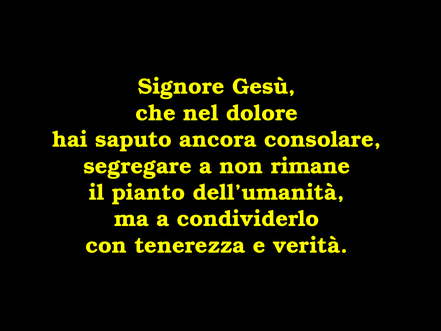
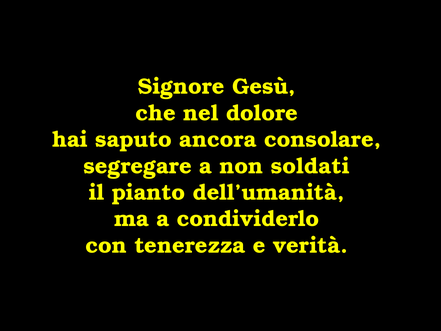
rimane: rimane -> soldati (310, 166)
